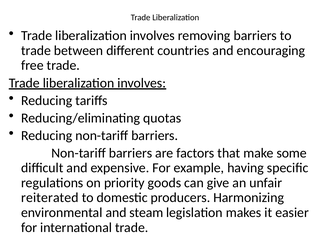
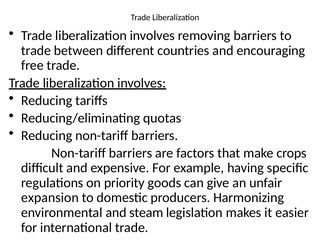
some: some -> crops (292, 153)
reiterated: reiterated -> expansion (50, 197)
